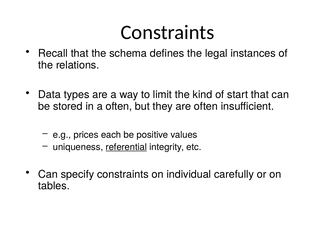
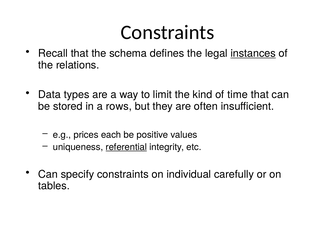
instances underline: none -> present (253, 54)
start: start -> time (238, 95)
a often: often -> rows (119, 106)
